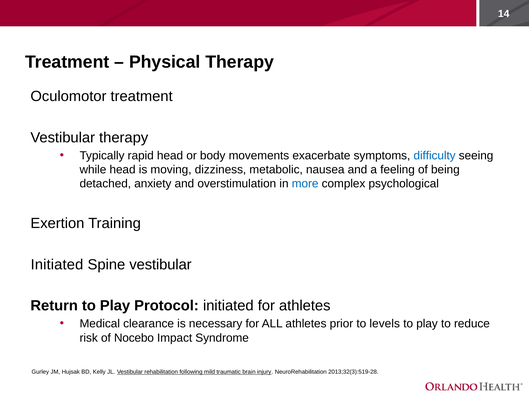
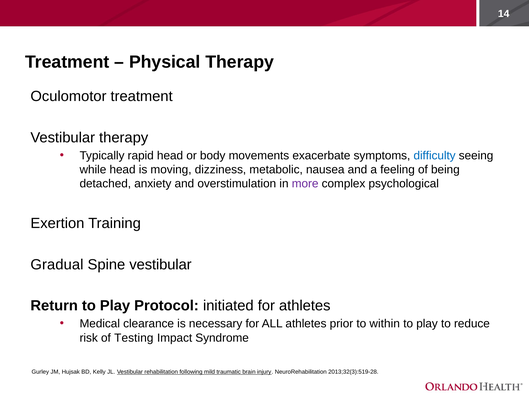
more colour: blue -> purple (305, 184)
Initiated: Initiated -> Gradual (57, 264)
levels: levels -> within (385, 324)
Nocebo: Nocebo -> Testing (134, 338)
